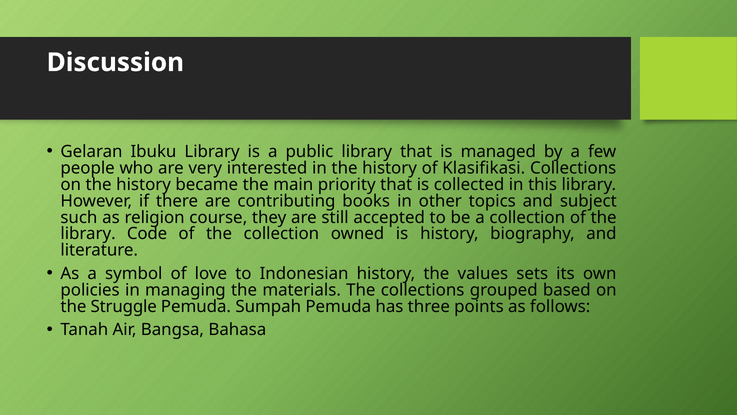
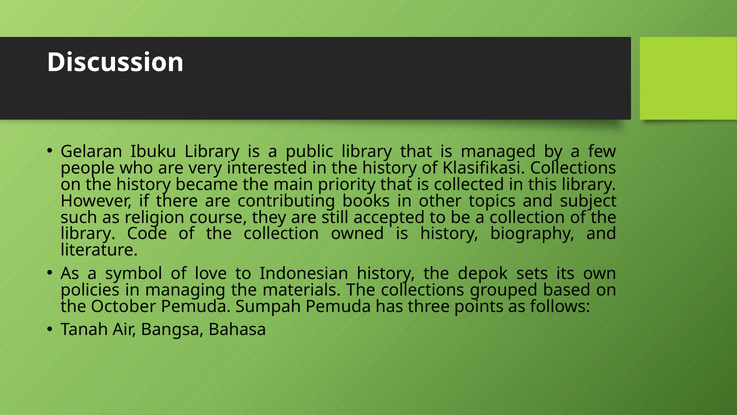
values: values -> depok (483, 273)
Struggle: Struggle -> October (124, 306)
